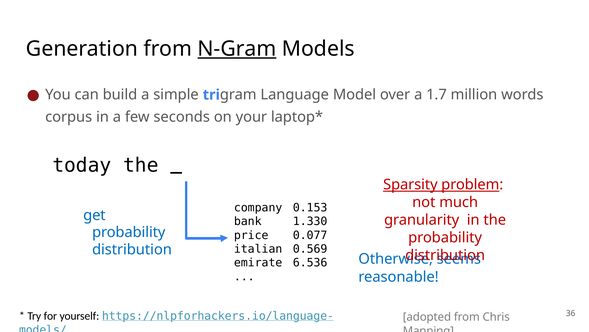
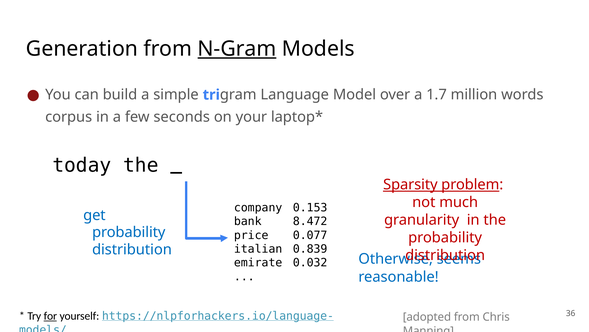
1.330: 1.330 -> 8.472 (310, 221)
0.569: 0.569 -> 0.839 (310, 249)
6.536: 6.536 -> 0.032 (310, 262)
for underline: none -> present (50, 316)
